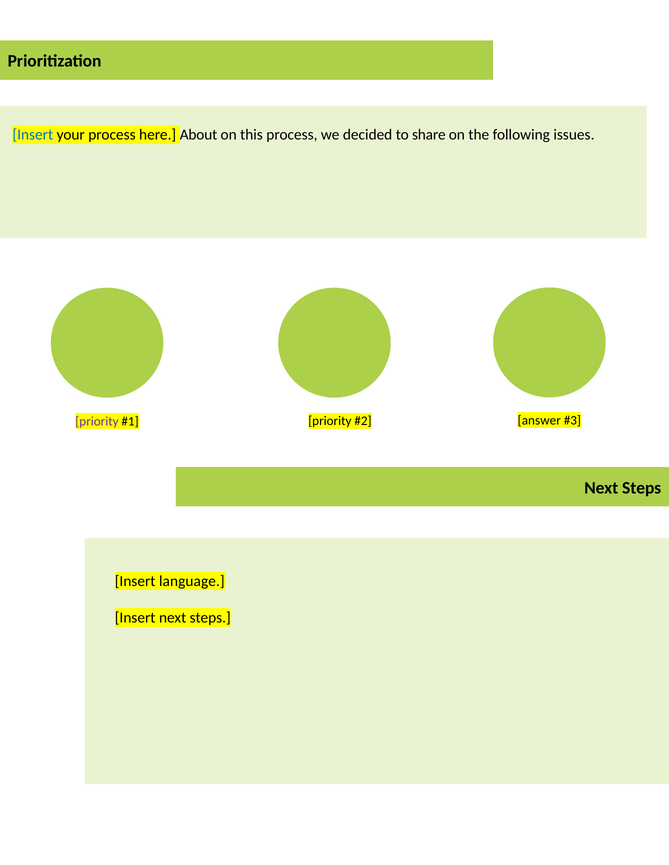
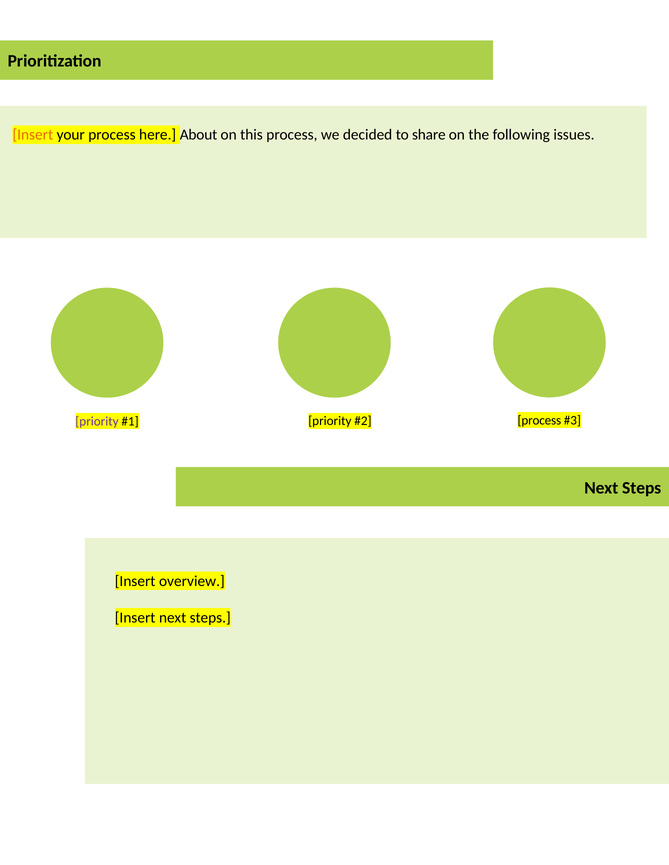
Insert colour: blue -> orange (33, 135)
answer: answer -> process (539, 421)
language: language -> overview (192, 581)
